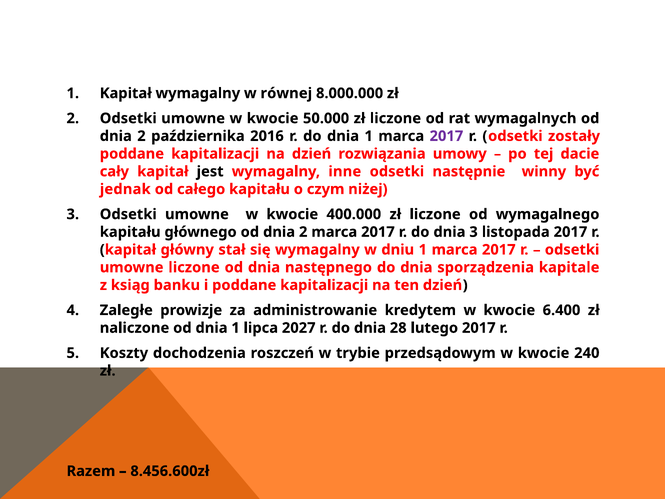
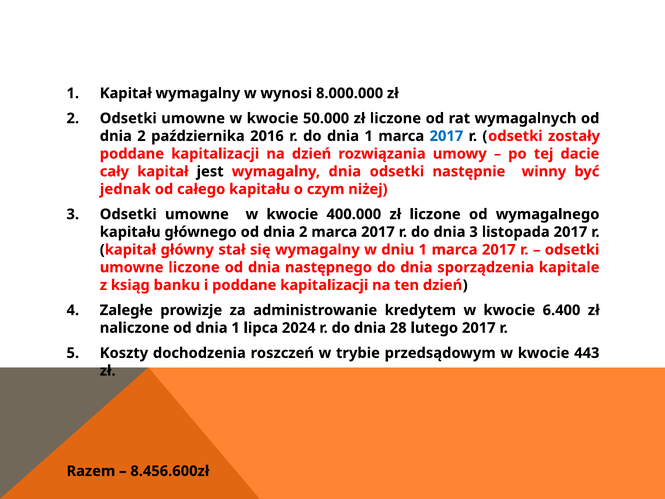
równej: równej -> wynosi (286, 93)
2017 colour: purple -> blue (446, 136)
wymagalny inne: inne -> dnia (345, 171)
2027: 2027 -> 2024 (299, 328)
240: 240 -> 443 (587, 353)
